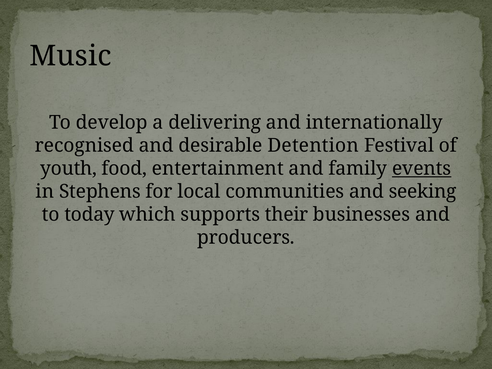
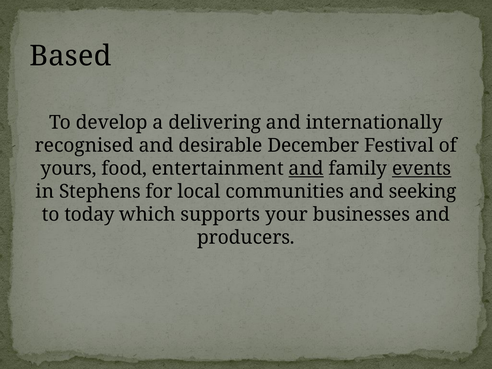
Music: Music -> Based (70, 56)
Detention: Detention -> December (313, 146)
youth: youth -> yours (69, 169)
and underline: none -> present (306, 169)
their: their -> your (286, 215)
